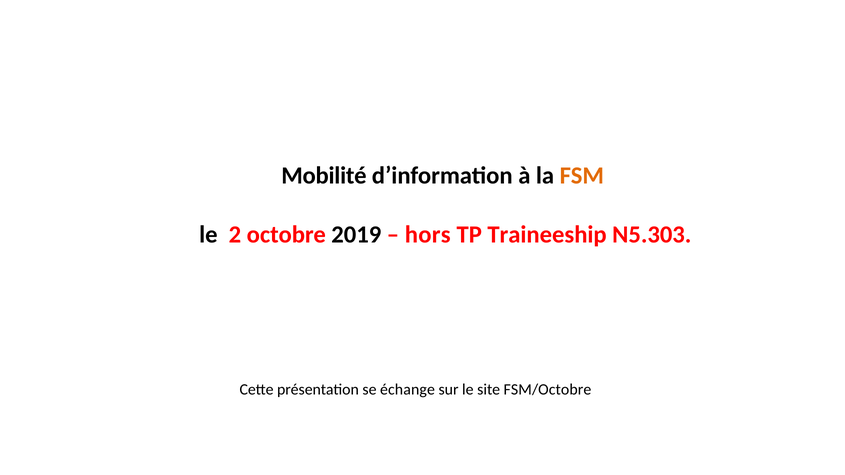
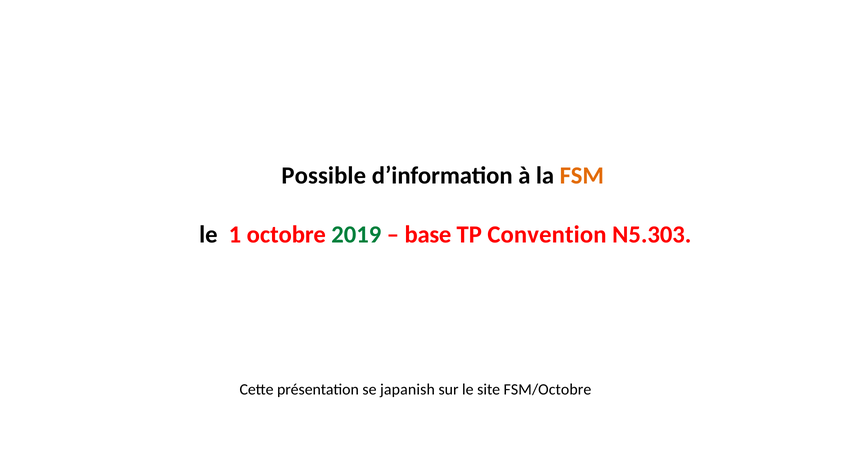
Mobilité: Mobilité -> Possible (324, 176)
2: 2 -> 1 (235, 235)
2019 colour: black -> green (356, 235)
hors: hors -> base (428, 235)
Traineeship: Traineeship -> Convention (547, 235)
échange: échange -> japanish (407, 390)
